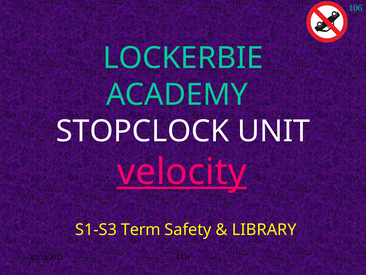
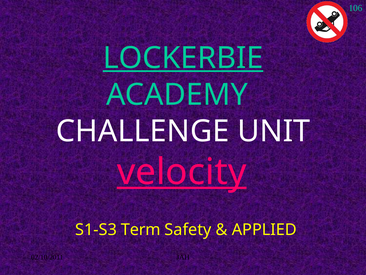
LOCKERBIE underline: none -> present (183, 58)
STOPCLOCK: STOPCLOCK -> CHALLENGE (143, 131)
LIBRARY: LIBRARY -> APPLIED (264, 229)
